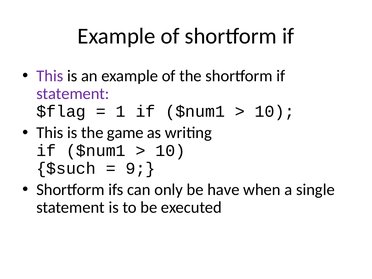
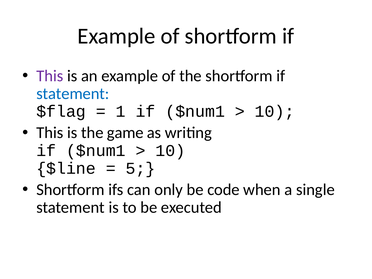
statement colour: purple -> blue (73, 94)
$such: $such -> $line (66, 168)
9: 9 -> 5 (141, 168)
have: have -> code (223, 190)
